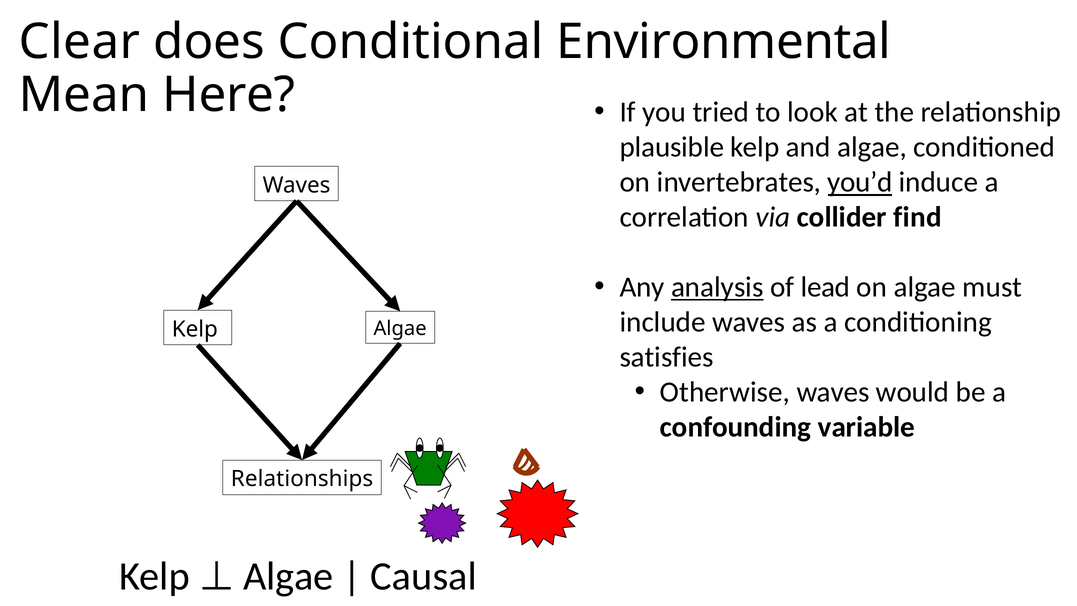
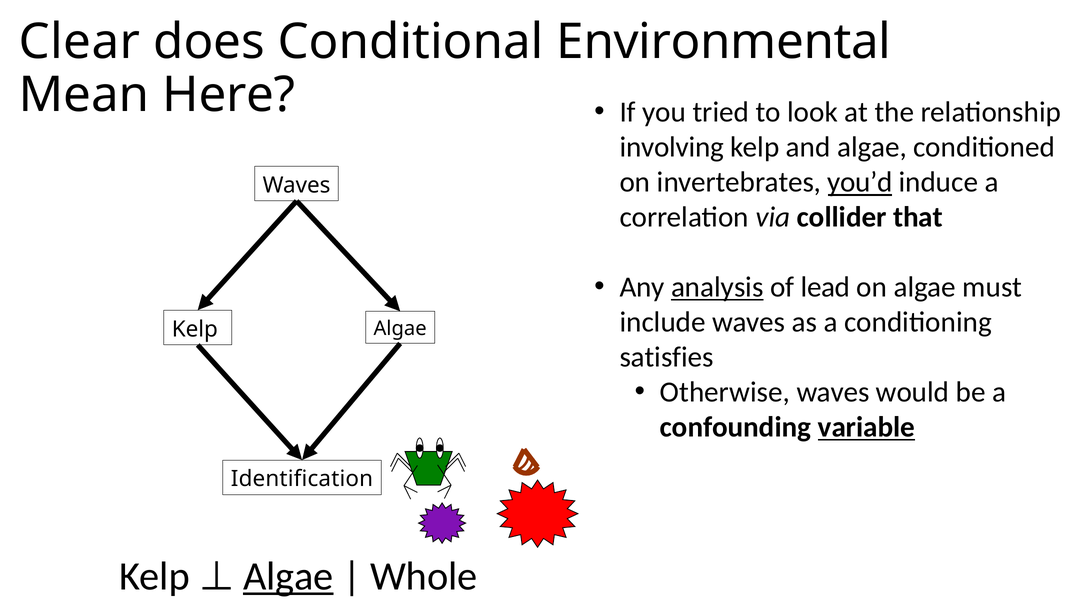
plausible: plausible -> involving (672, 147)
find: find -> that (918, 217)
variable underline: none -> present (866, 427)
Relationships: Relationships -> Identification (302, 479)
Algae underline: none -> present (288, 576)
Causal: Causal -> Whole (424, 576)
